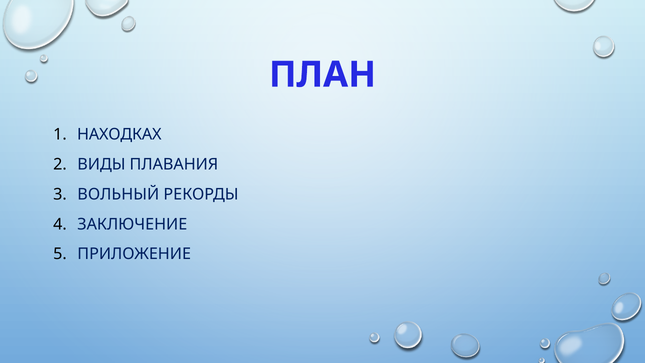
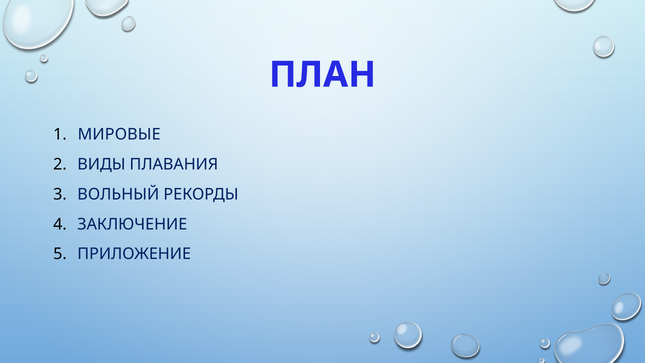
НАХОДКАХ: НАХОДКАХ -> МИРОВЫЕ (119, 134)
